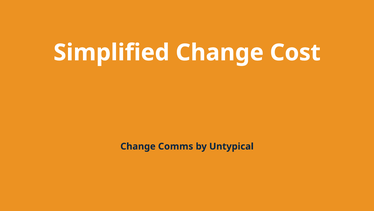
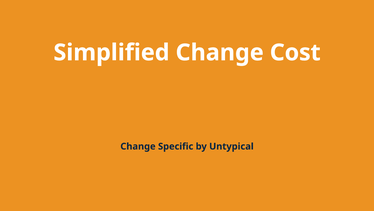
Comms: Comms -> Specific (176, 146)
